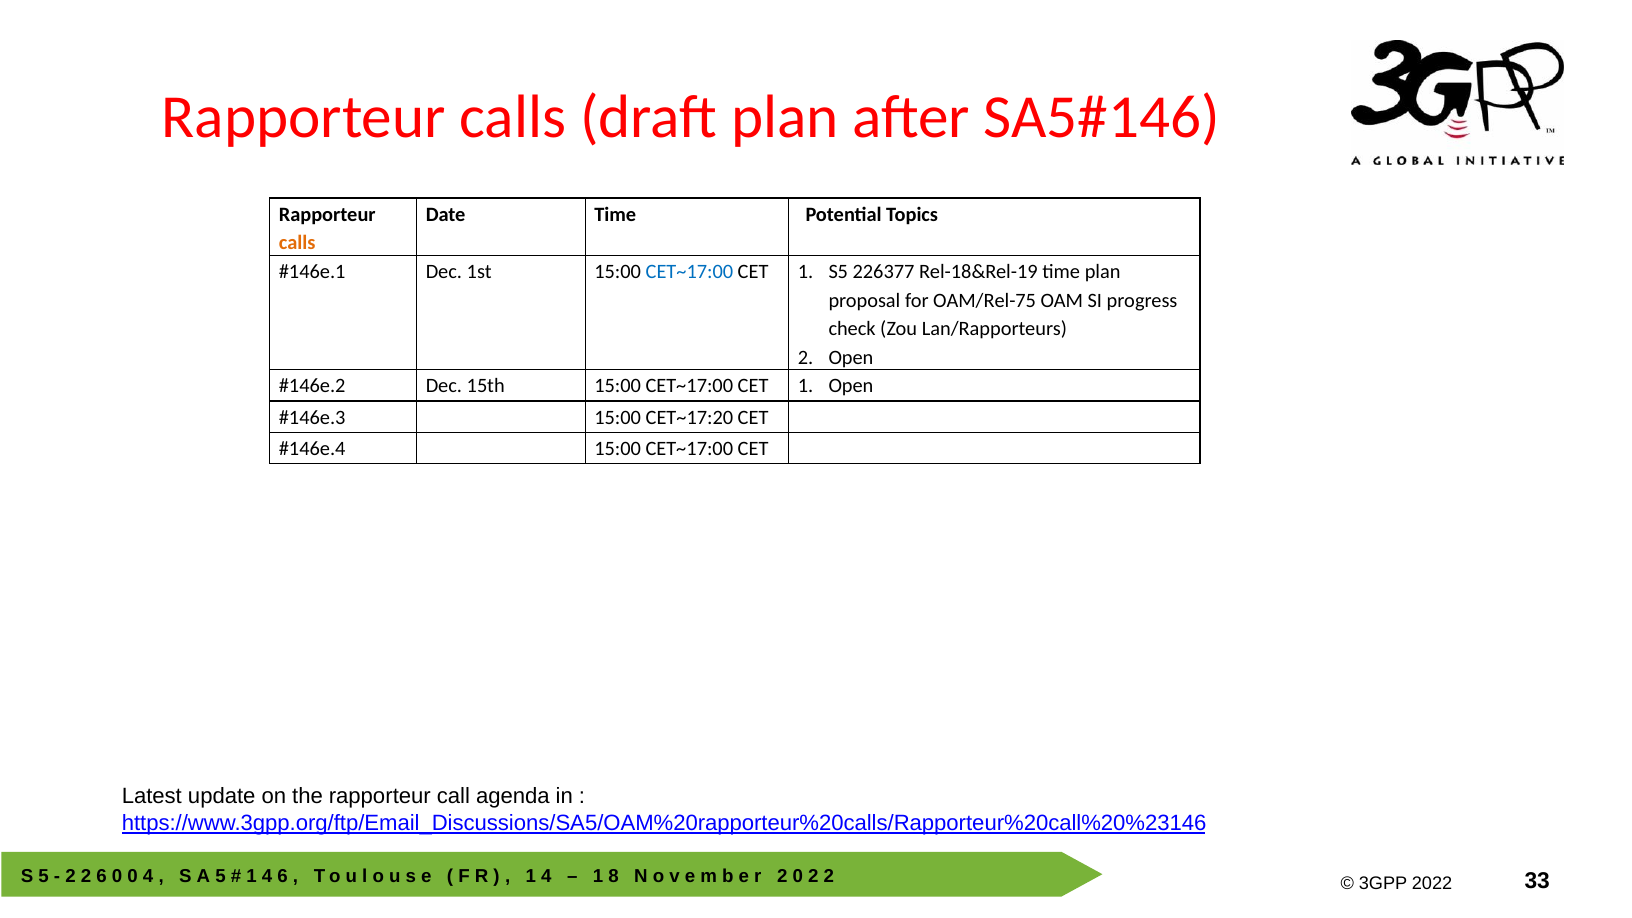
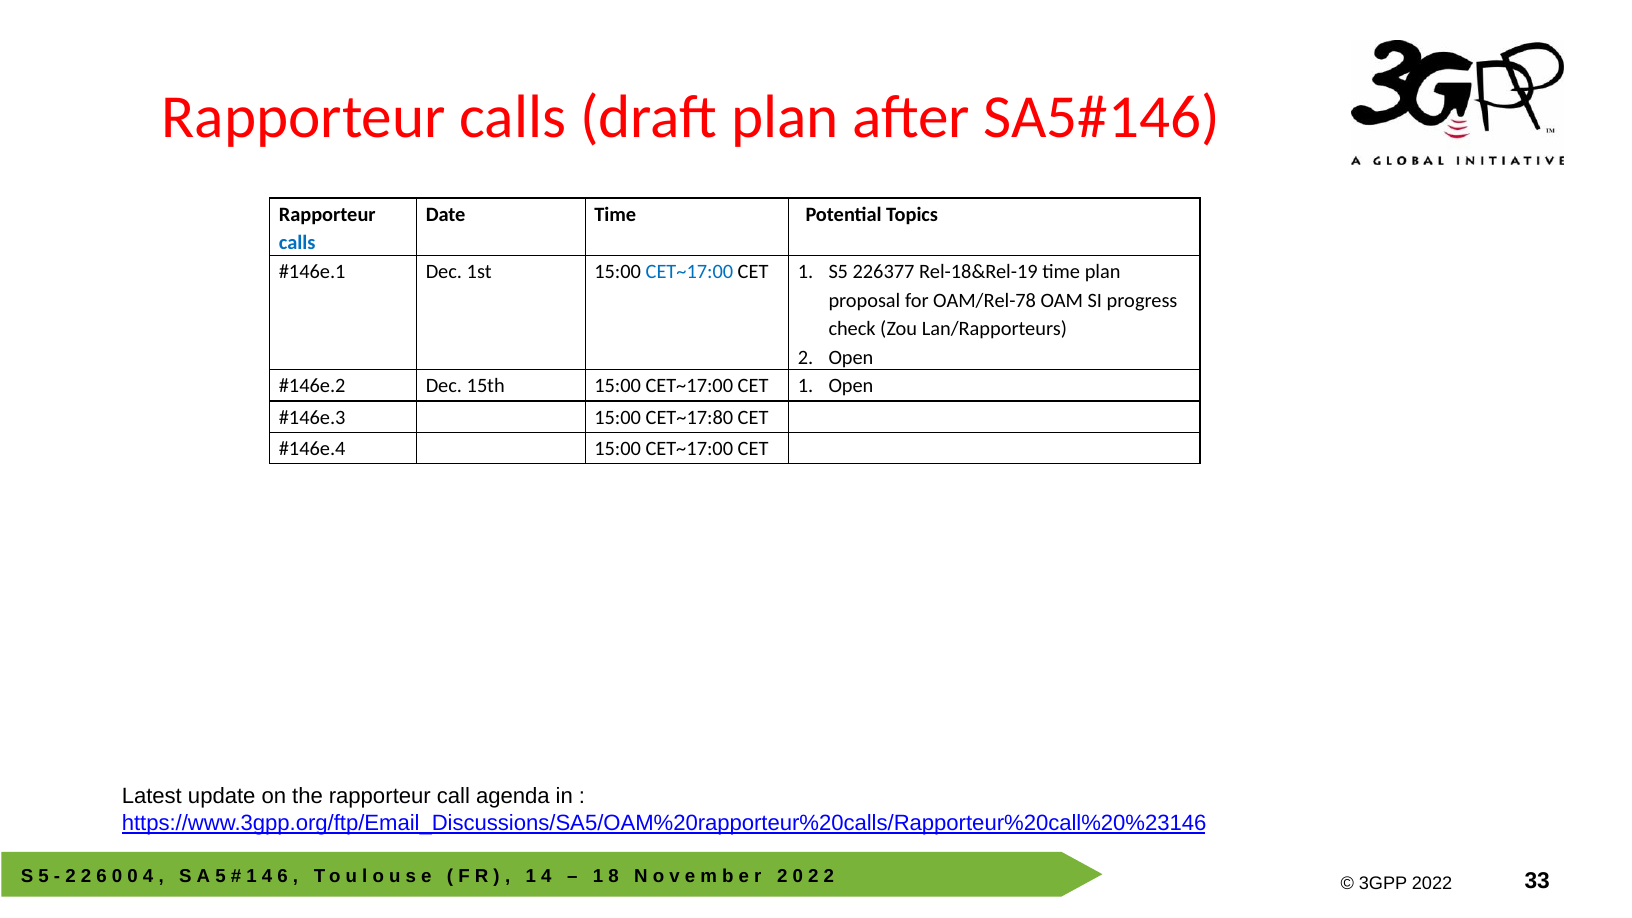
calls colour: orange -> blue (297, 243)
OAM/Rel-75: OAM/Rel-75 -> OAM/Rel-78 (985, 300)
CET~17:20: CET~17:20 -> CET~17:80 (689, 417)
